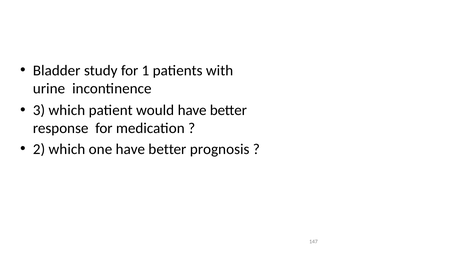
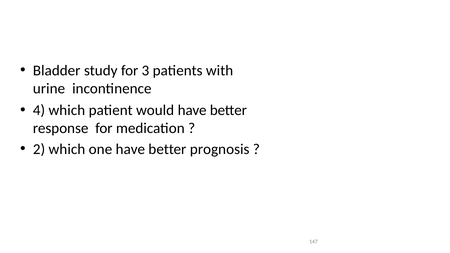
1: 1 -> 3 (145, 71)
3: 3 -> 4 (39, 110)
